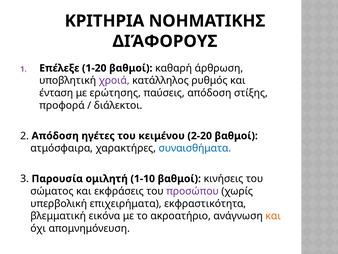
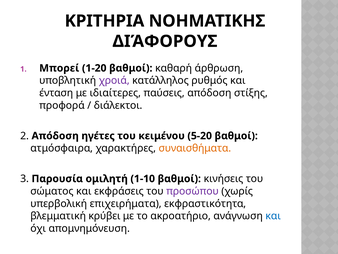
Επέλεξε: Επέλεξε -> Μπορεί (59, 68)
ερώτησης: ερώτησης -> ιδιαίτερες (115, 93)
2-20: 2-20 -> 5-20 (200, 136)
συναισθήματα colour: blue -> orange (195, 148)
εικόνα: εικόνα -> κρύβει (104, 216)
και colour: orange -> blue (273, 216)
